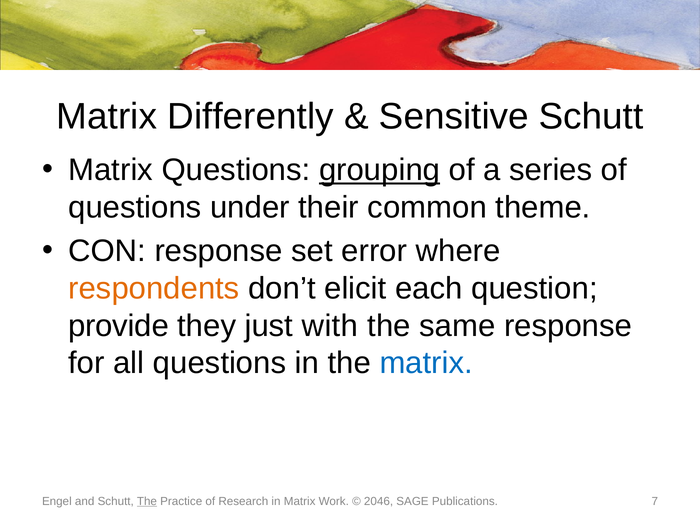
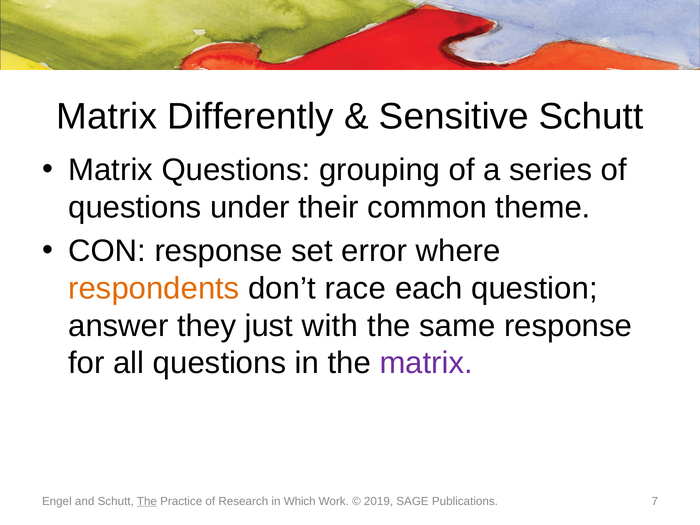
grouping underline: present -> none (380, 170)
elicit: elicit -> race (355, 288)
provide: provide -> answer (118, 326)
matrix colour: blue -> purple (426, 363)
in Matrix: Matrix -> Which (300, 501)
2046: 2046 -> 2019 (379, 501)
